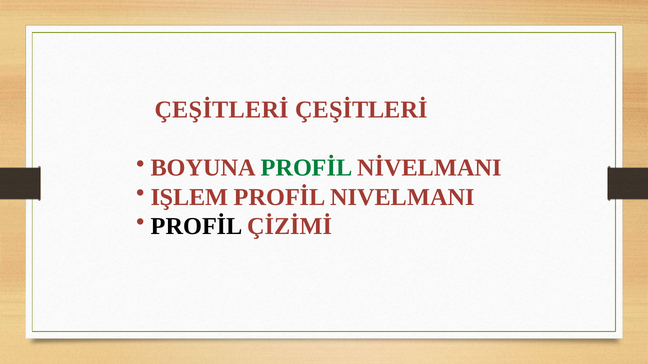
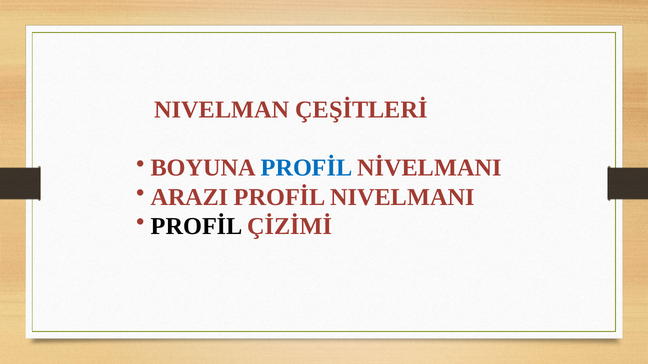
ÇEŞİTLERİ: ÇEŞİTLERİ -> NIVELMAN (222, 110)
PROFİL colour: green -> blue (307, 168)
IŞLEM: IŞLEM -> ARAZI (189, 197)
